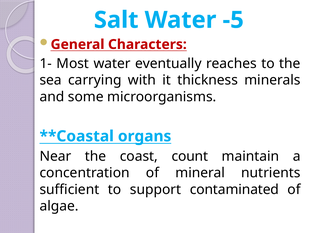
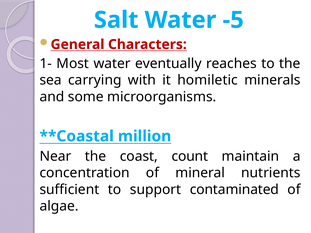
thickness: thickness -> homiletic (208, 80)
organs: organs -> million (145, 136)
